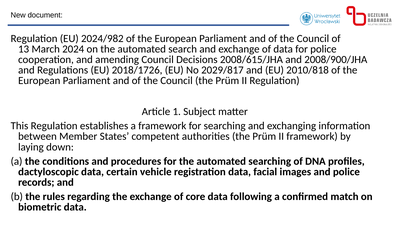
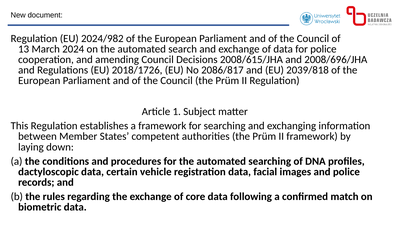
2008/900/JHA: 2008/900/JHA -> 2008/696/JHA (336, 59)
2029/817: 2029/817 -> 2086/817 (222, 70)
2010/818: 2010/818 -> 2039/818 (308, 70)
